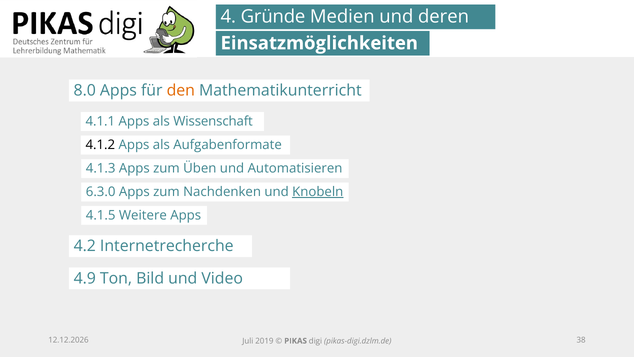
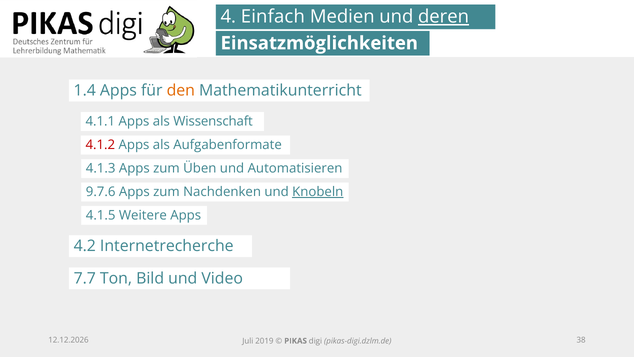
Gründe: Gründe -> Einfach (273, 17)
deren underline: none -> present (444, 17)
8.0: 8.0 -> 1.4 (85, 90)
4.1.2 colour: black -> red (100, 145)
6.3.0: 6.3.0 -> 9.7.6 (101, 192)
4.9: 4.9 -> 7.7 (85, 278)
